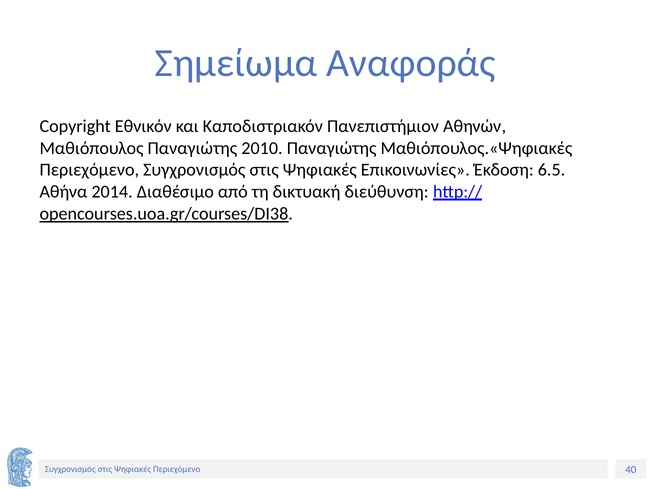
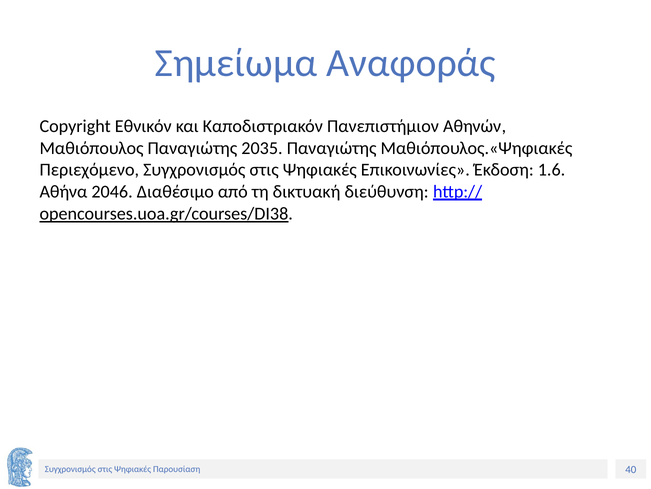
2010: 2010 -> 2035 (262, 148)
6.5: 6.5 -> 1.6 (552, 170)
2014: 2014 -> 2046 (112, 191)
Ψηφιακές Περιεχόμενο: Περιεχόμενο -> Παρουσίαση (177, 469)
